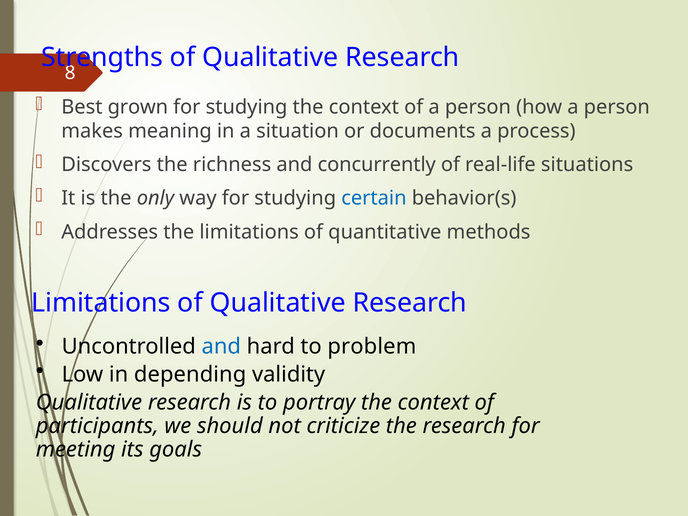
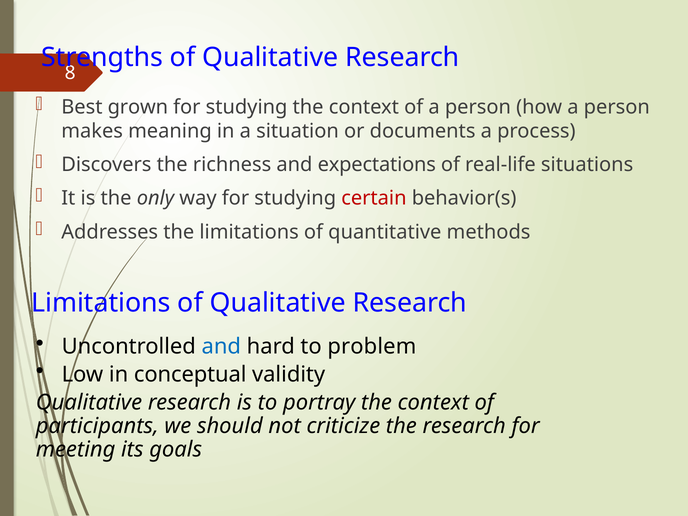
concurrently: concurrently -> expectations (377, 165)
certain colour: blue -> red (374, 198)
depending: depending -> conceptual (190, 374)
